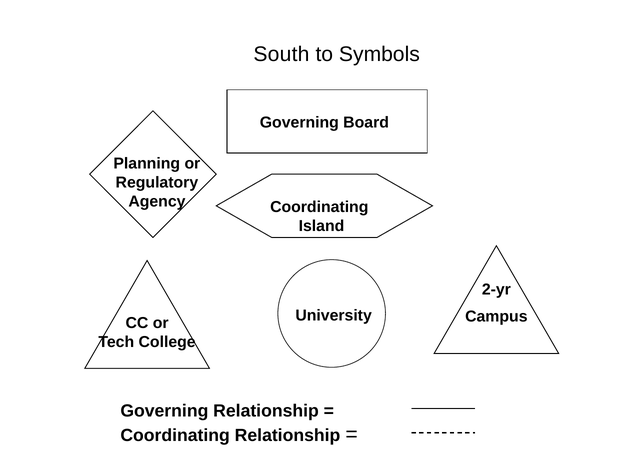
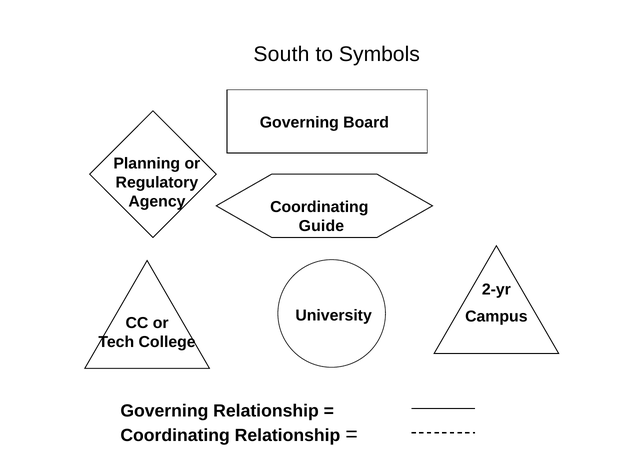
Island: Island -> Guide (321, 226)
